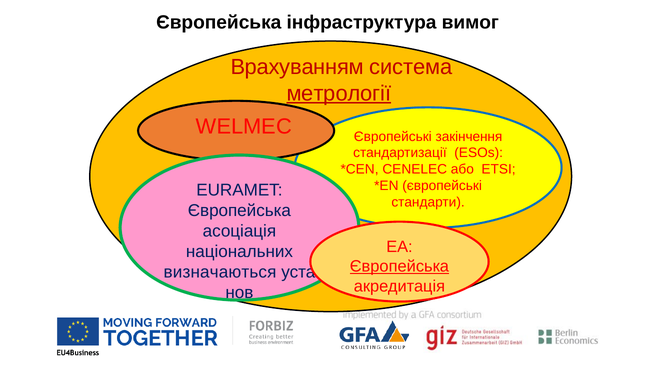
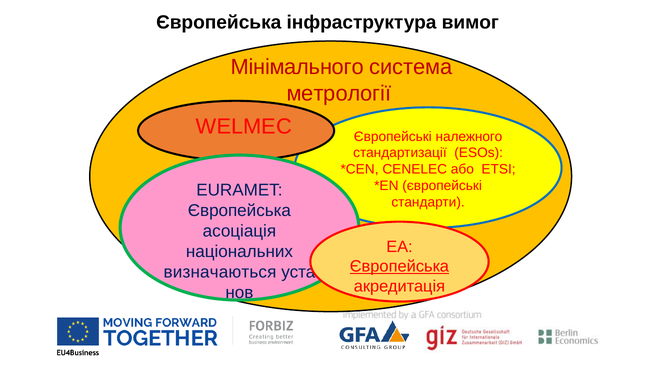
Врахуванням: Врахуванням -> Мінімального (297, 67)
метрології underline: present -> none (339, 93)
закінчення: закінчення -> належного (469, 137)
